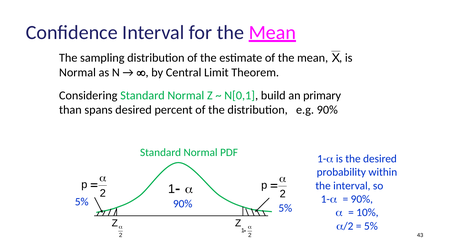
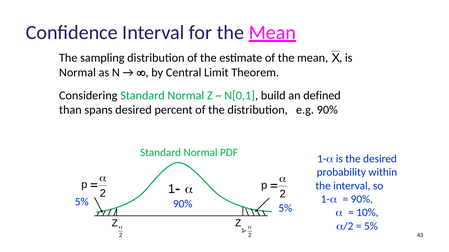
primary: primary -> defined (322, 96)
